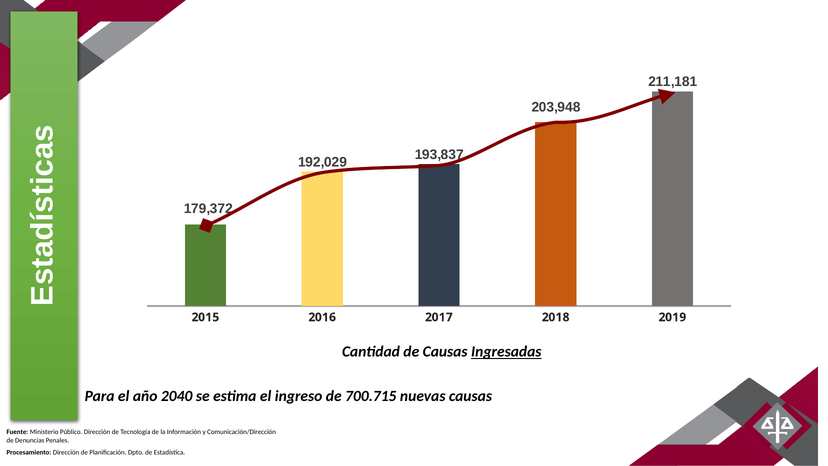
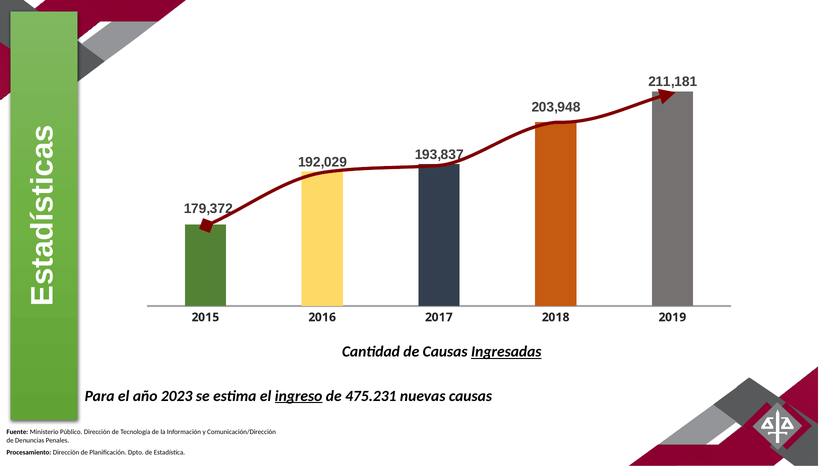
2040: 2040 -> 2023 (177, 396)
ingreso underline: none -> present (299, 396)
700.715: 700.715 -> 475.231 (371, 396)
